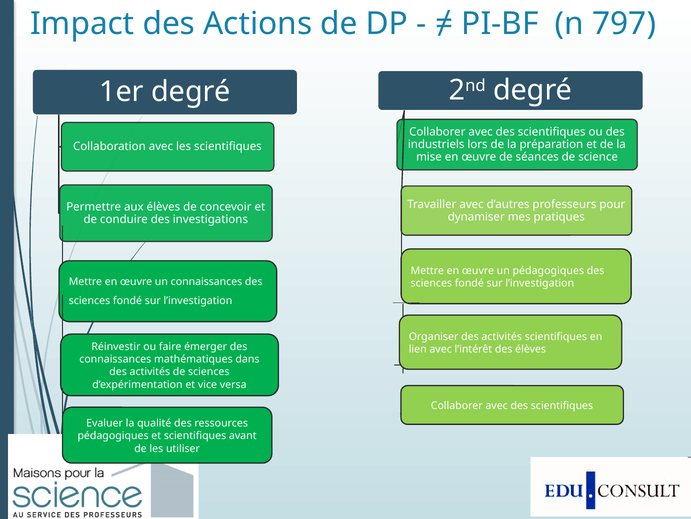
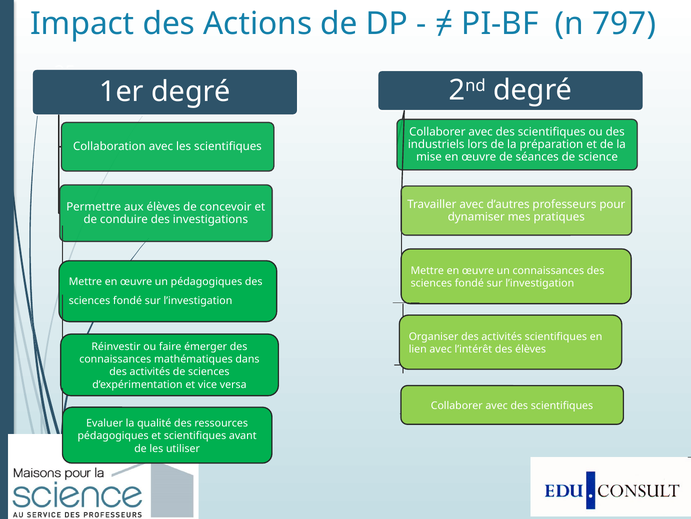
un pédagogiques: pédagogiques -> connaissances (548, 270)
un connaissances: connaissances -> pédagogiques (206, 281)
